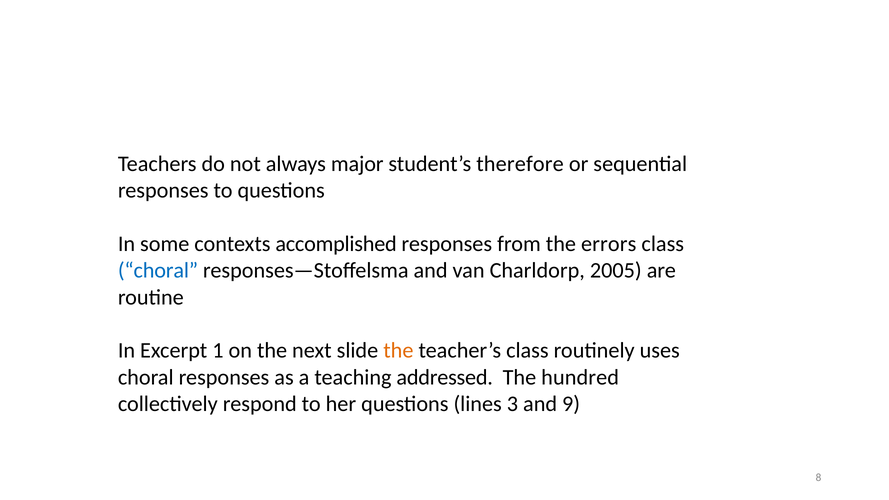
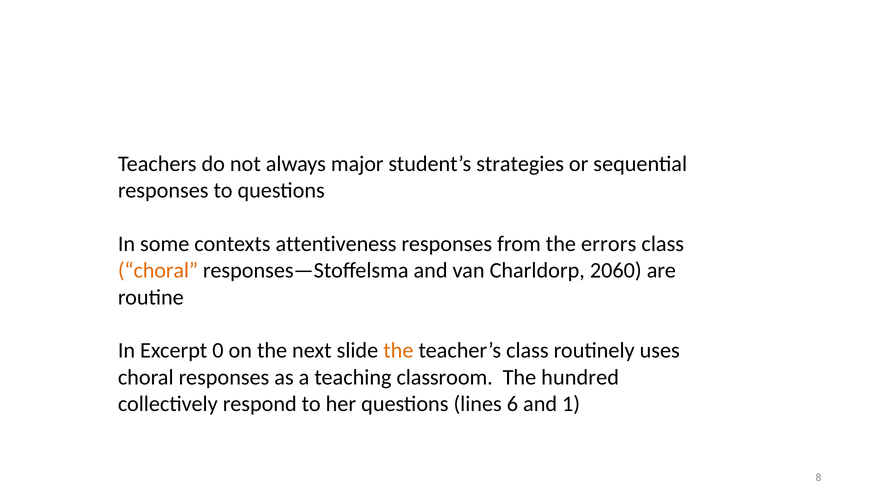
therefore: therefore -> strategies (520, 164)
accomplished: accomplished -> attentiveness (336, 244)
choral colour: blue -> orange (158, 271)
2005: 2005 -> 2060 (616, 271)
1: 1 -> 0 (218, 351)
addressed: addressed -> classroom (445, 377)
3: 3 -> 6 (512, 404)
9: 9 -> 1 (571, 404)
